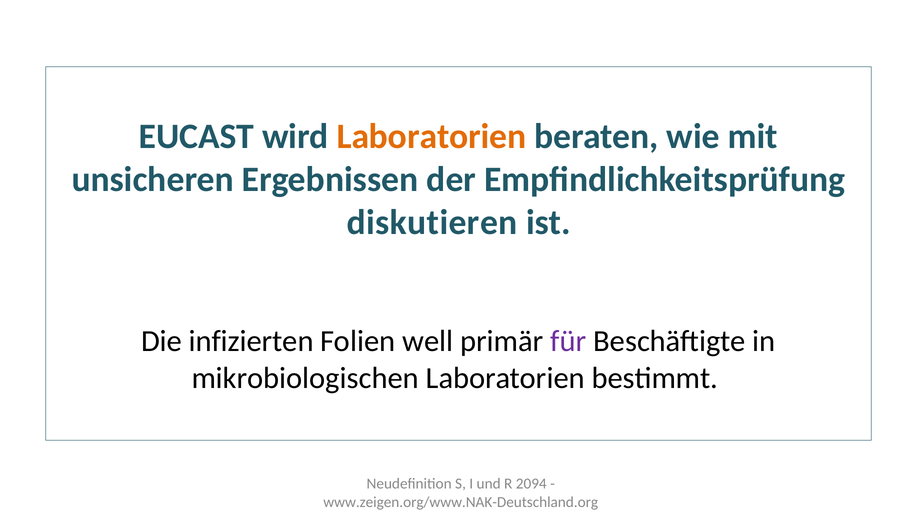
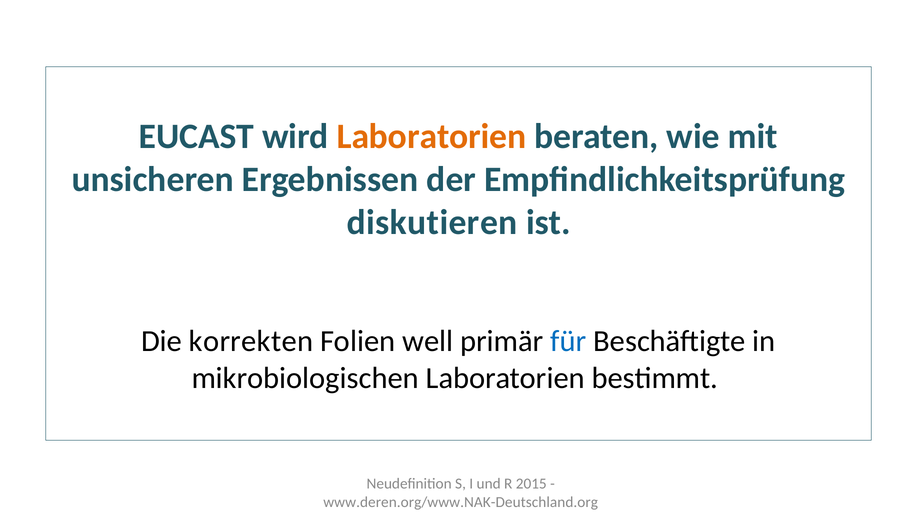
infizierten: infizierten -> korrekten (251, 341)
für colour: purple -> blue (568, 341)
2094: 2094 -> 2015 (531, 484)
www.zeigen.org/www.NAK-Deutschland.org: www.zeigen.org/www.NAK-Deutschland.org -> www.deren.org/www.NAK-Deutschland.org (461, 502)
